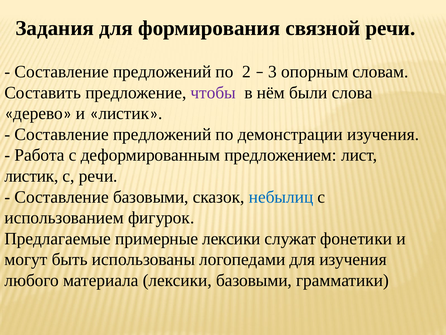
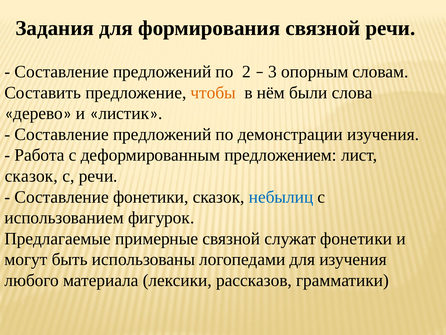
чтобы colour: purple -> orange (213, 93)
листик: листик -> сказок (31, 176)
Составление базовыми: базовыми -> фонетики (151, 197)
примерные лексики: лексики -> связной (231, 238)
лексики базовыми: базовыми -> рассказов (254, 280)
